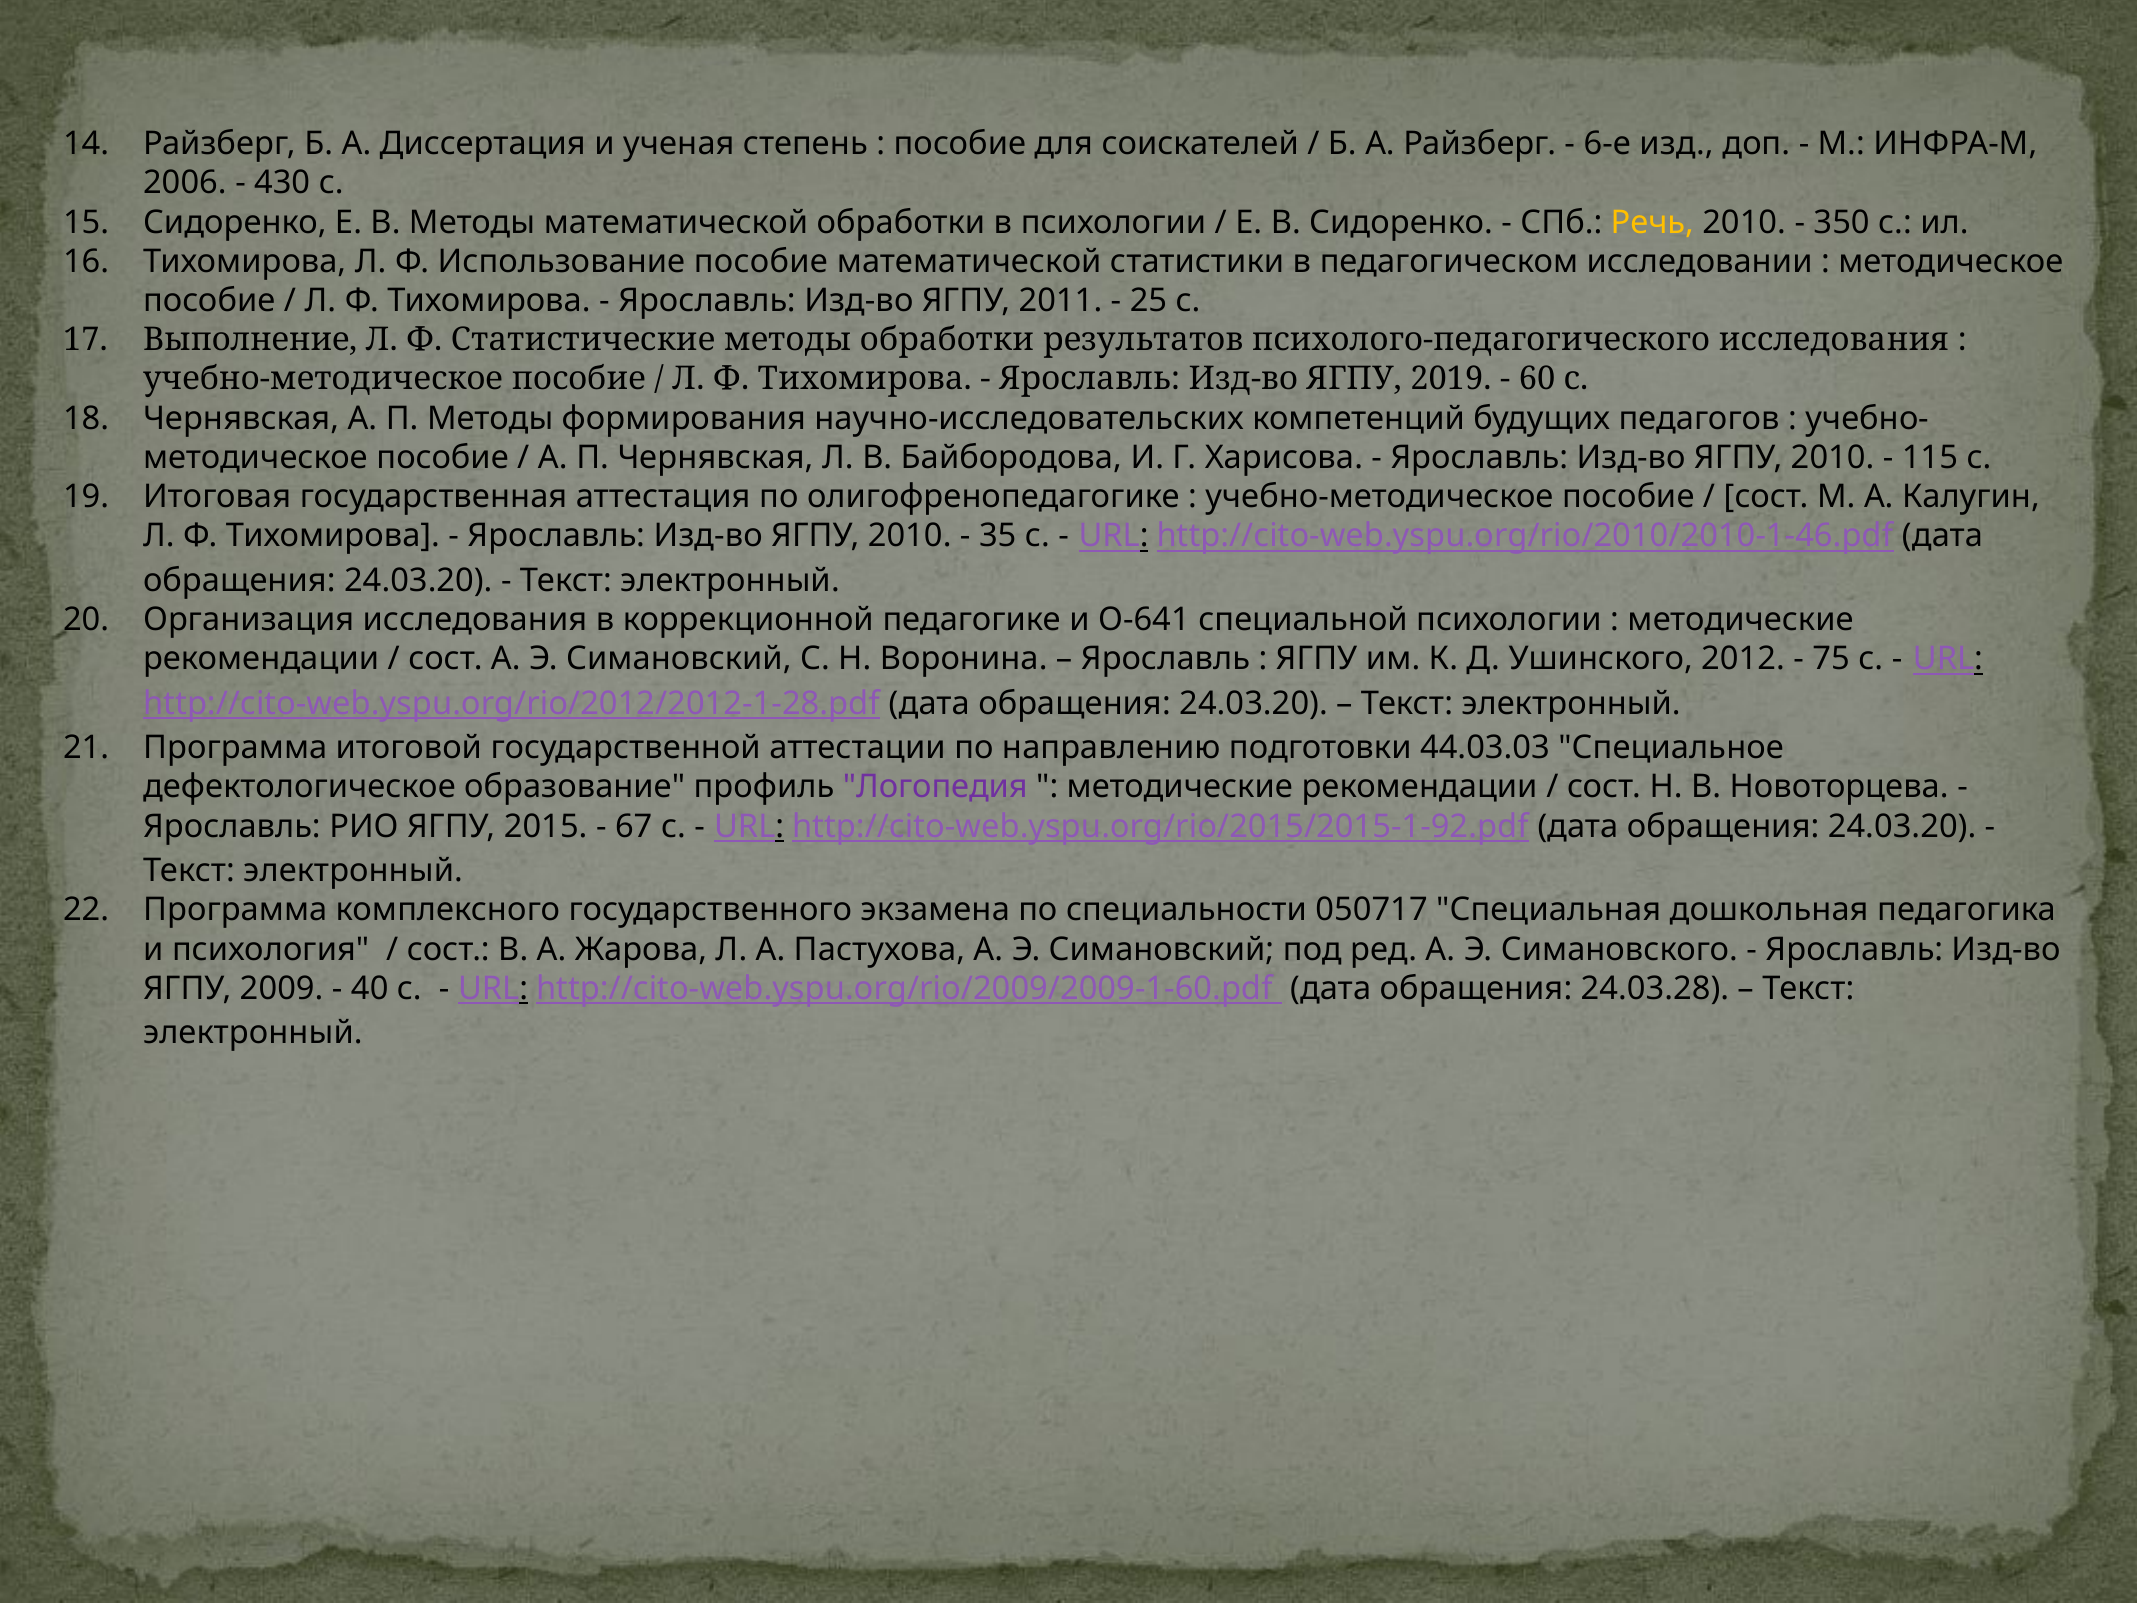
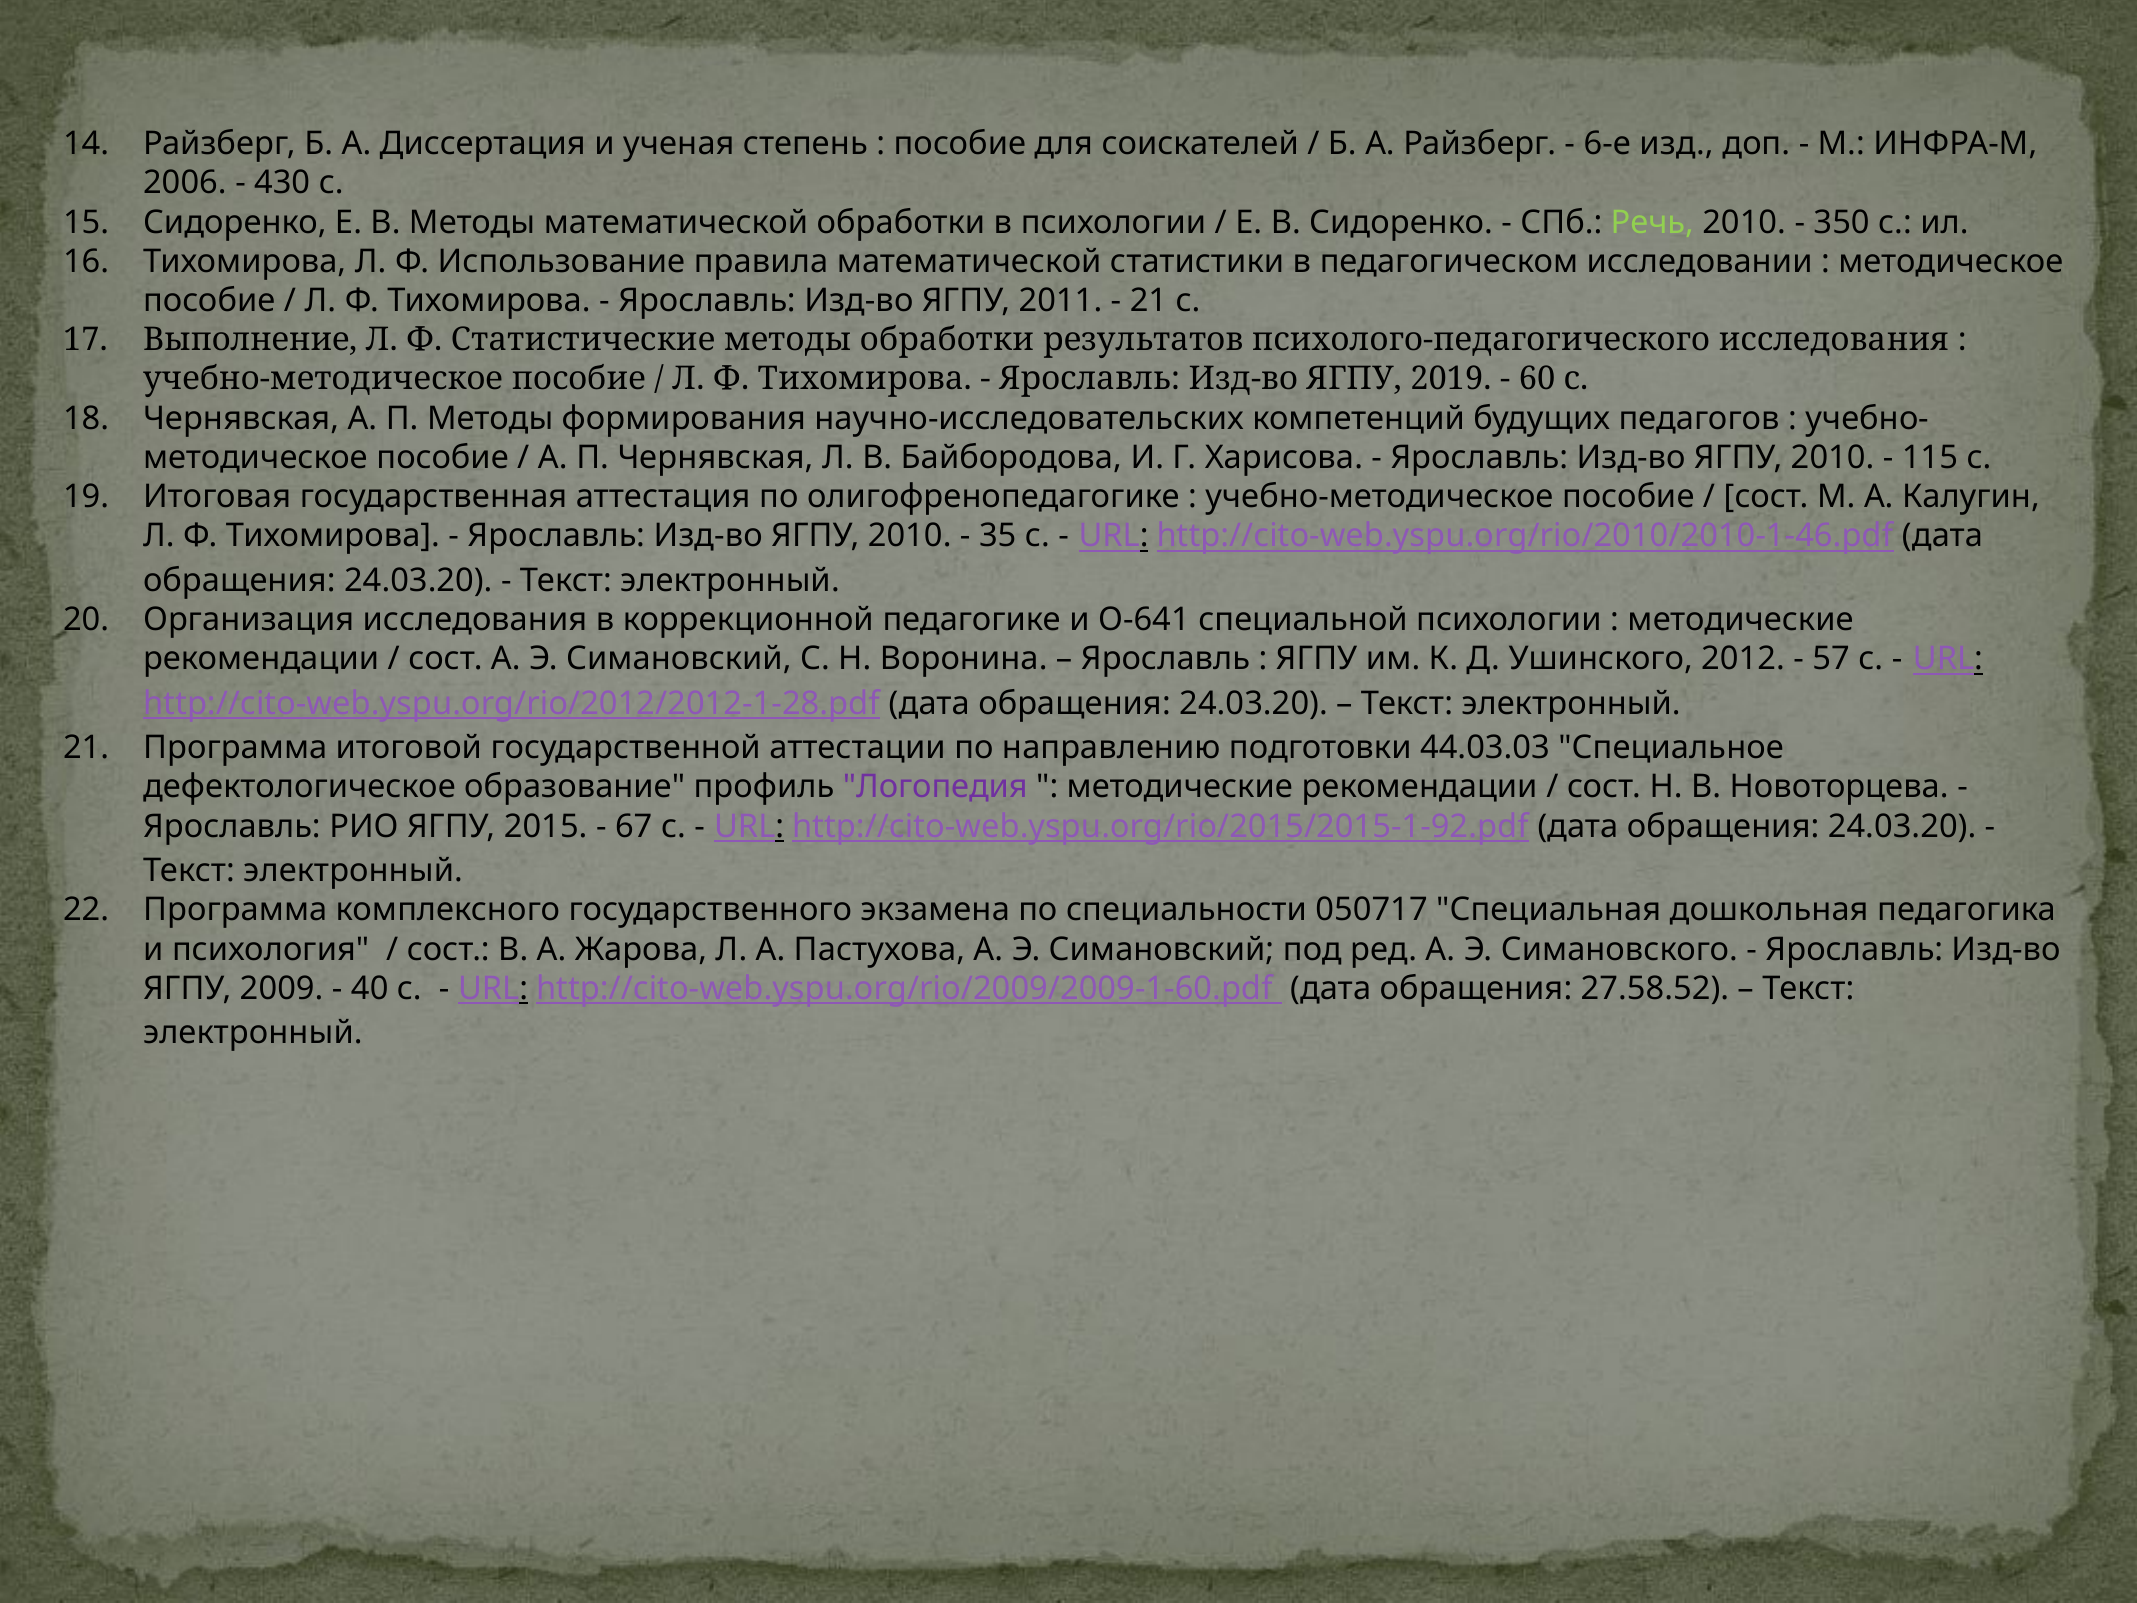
Речь colour: yellow -> light green (1652, 222)
Использование пособие: пособие -> правила (761, 261)
25: 25 -> 21 (1148, 301)
75: 75 -> 57 (1831, 659)
24.03.28: 24.03.28 -> 27.58.52 (1655, 988)
